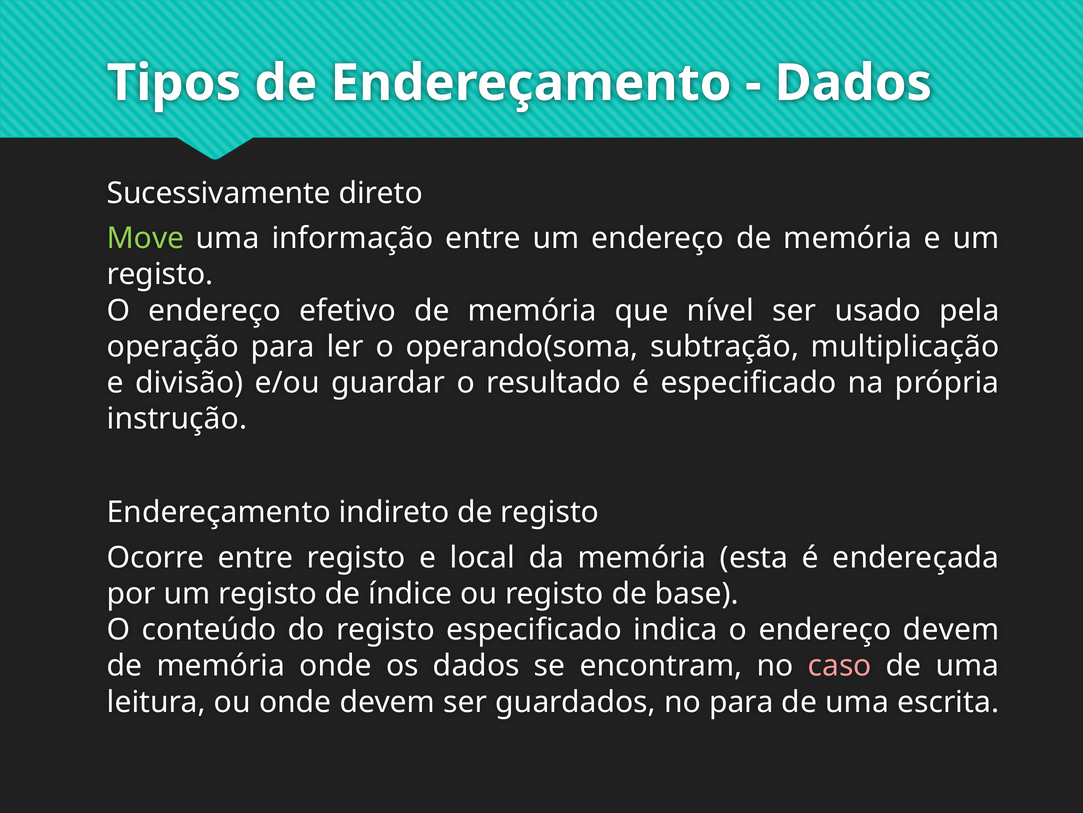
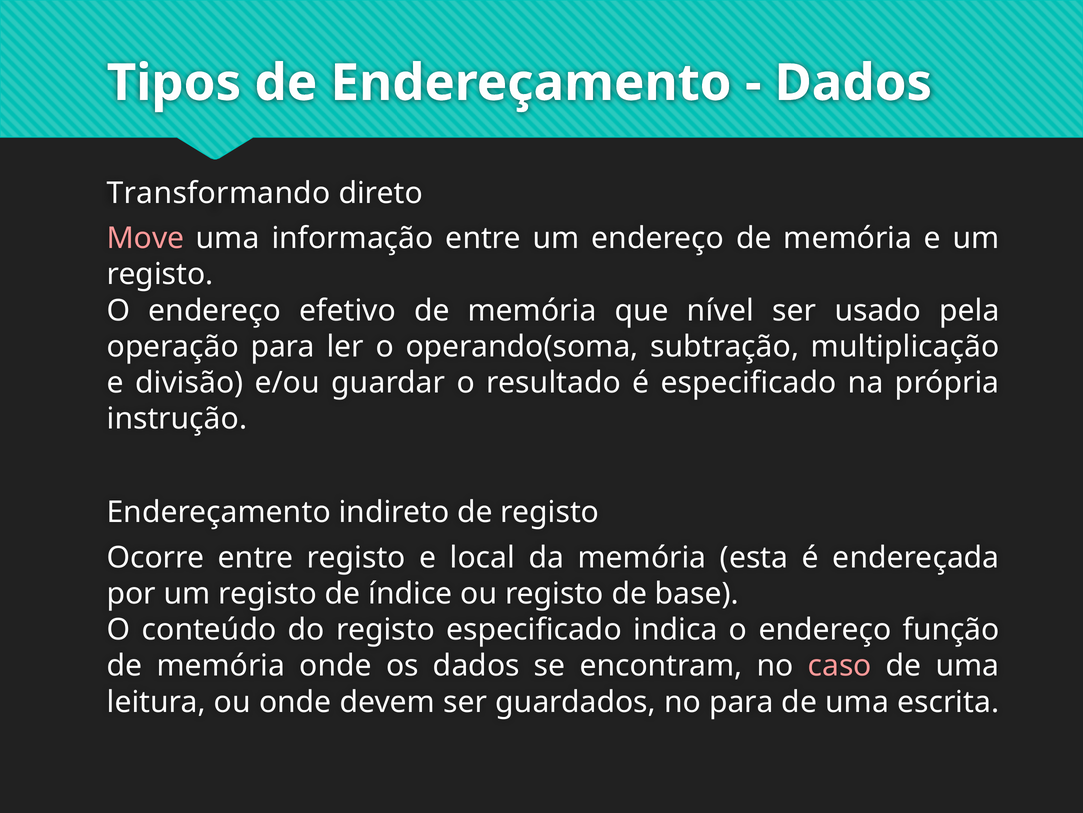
Sucessivamente: Sucessivamente -> Transformando (219, 193)
Move colour: light green -> pink (145, 238)
endereço devem: devem -> função (951, 629)
